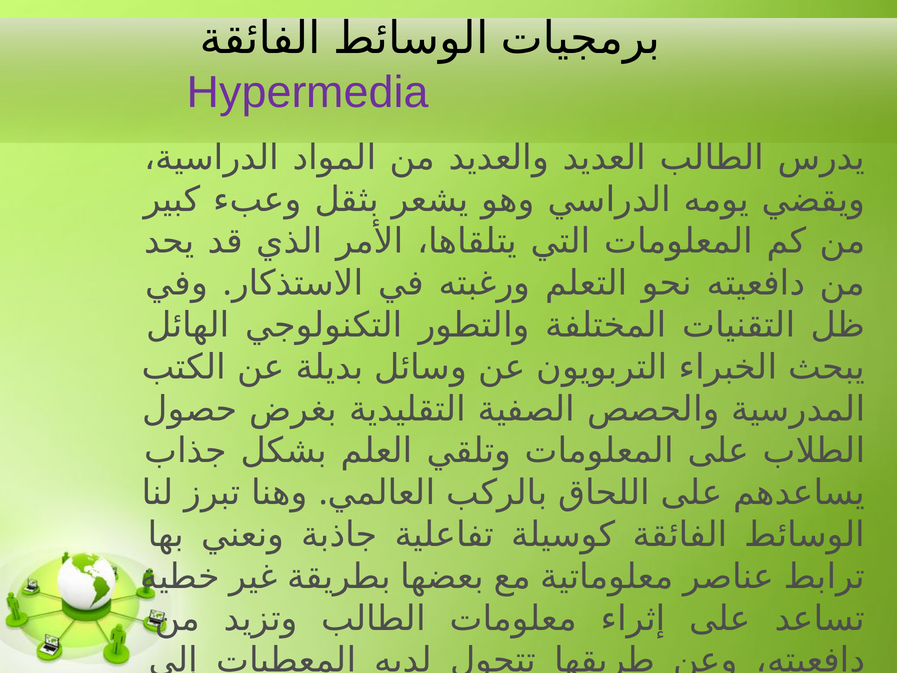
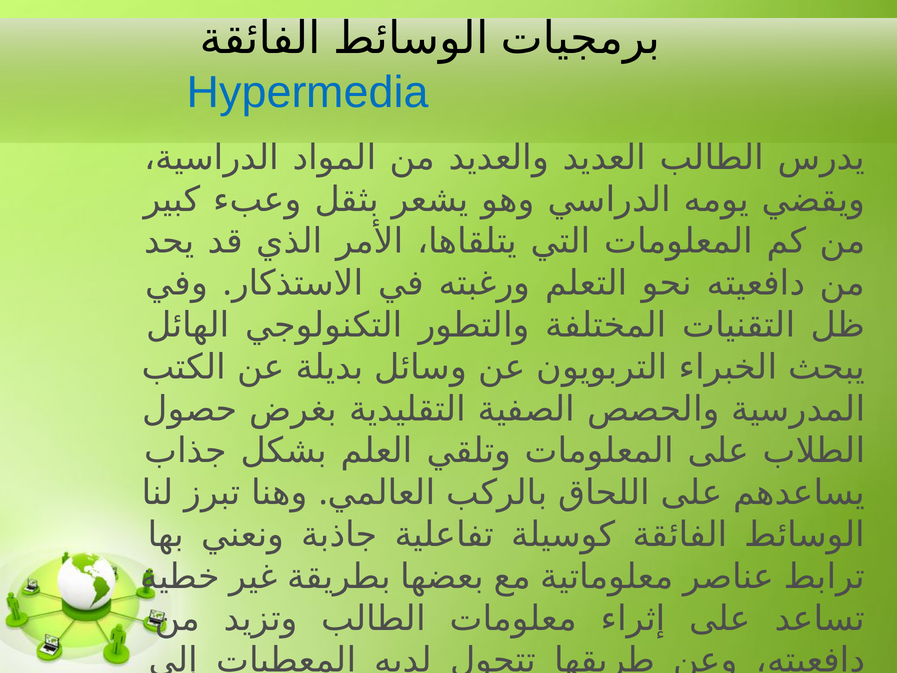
Hypermedia colour: purple -> blue (308, 92)
